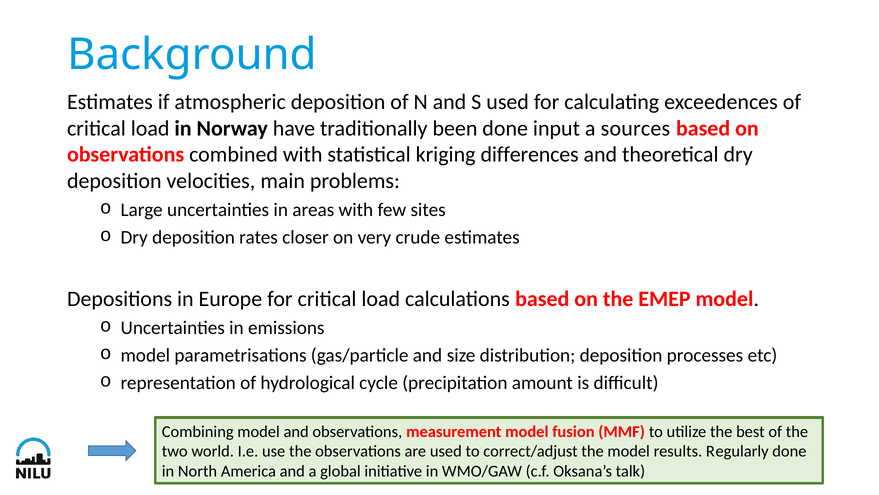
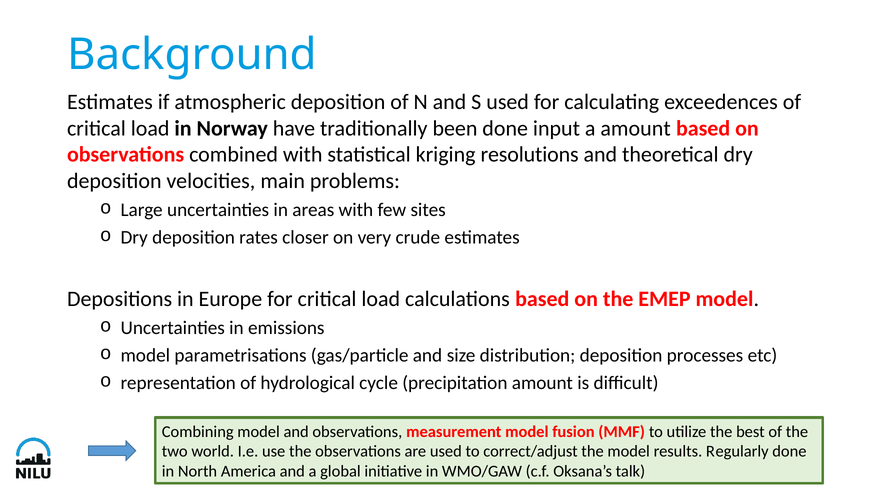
a sources: sources -> amount (636, 128)
differences: differences -> resolutions (530, 154)
